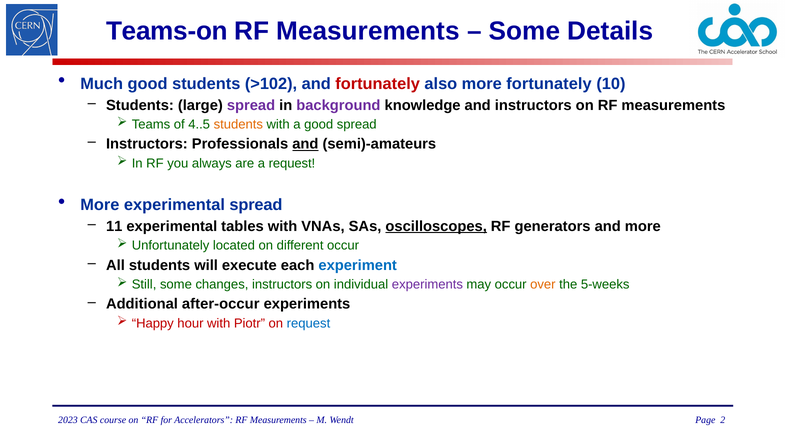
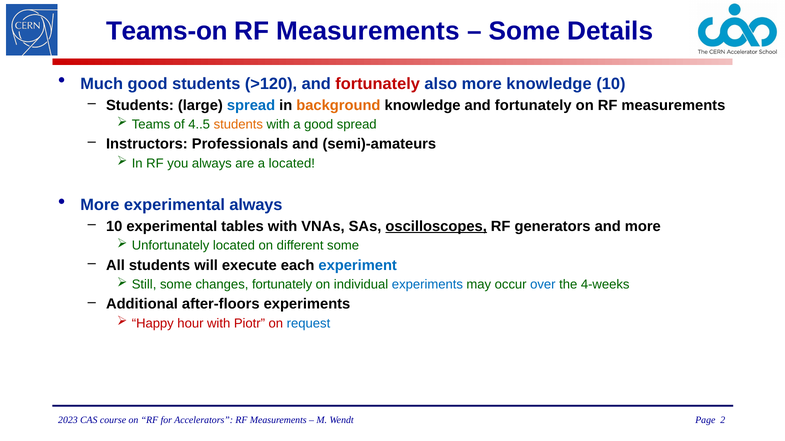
>102: >102 -> >120 (271, 84)
more fortunately: fortunately -> knowledge (549, 84)
spread colour: purple -> blue (251, 105)
background colour: purple -> orange (338, 105)
knowledge and instructors: instructors -> fortunately (533, 105)
and underline: present -> none (305, 144)
a request: request -> located (292, 163)
experimental spread: spread -> always (256, 205)
11: 11 -> 10 (114, 227)
different occur: occur -> some (343, 246)
changes instructors: instructors -> fortunately (282, 285)
experiments colour: purple -> blue (427, 285)
over colour: orange -> blue (543, 285)
5-weeks: 5-weeks -> 4-weeks (605, 285)
after-occur: after-occur -> after-floors (221, 304)
